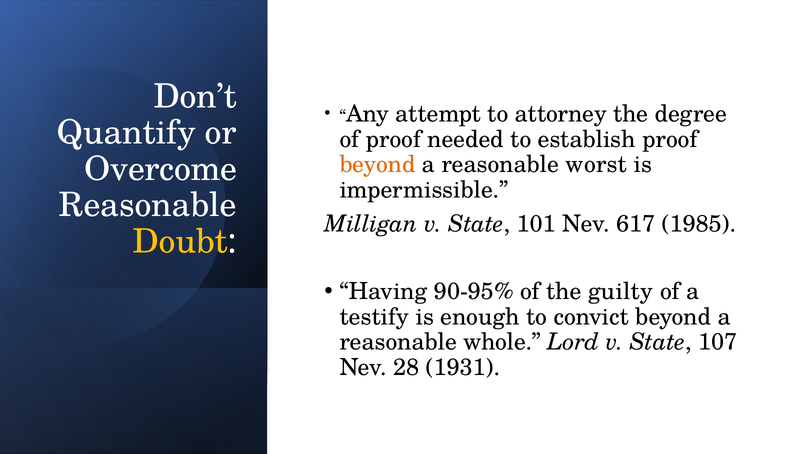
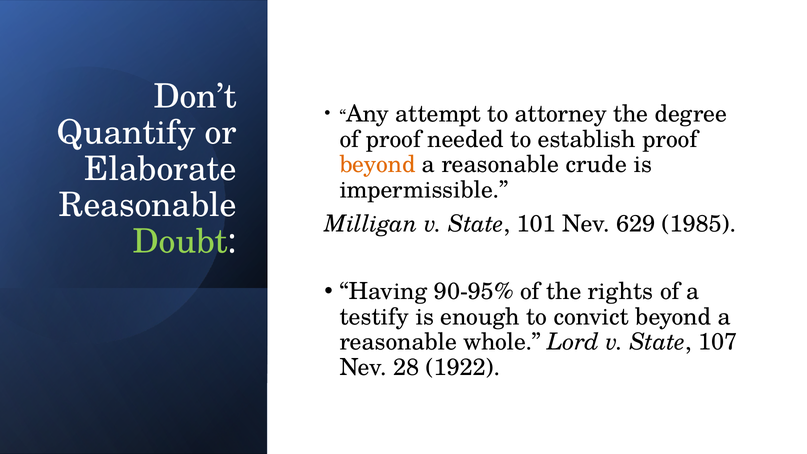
worst: worst -> crude (596, 165)
Overcome: Overcome -> Elaborate (161, 169)
617: 617 -> 629 (636, 224)
Doubt colour: yellow -> light green (180, 242)
guilty: guilty -> rights (621, 291)
1931: 1931 -> 1922 (463, 367)
